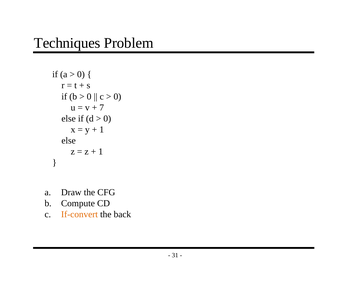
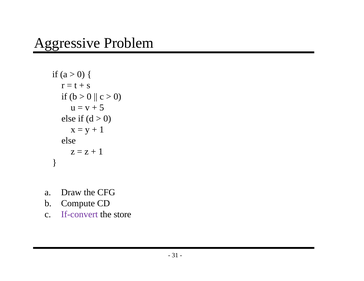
Techniques: Techniques -> Aggressive (67, 43)
7: 7 -> 5 (102, 108)
If-convert colour: orange -> purple (79, 215)
back: back -> store (122, 215)
